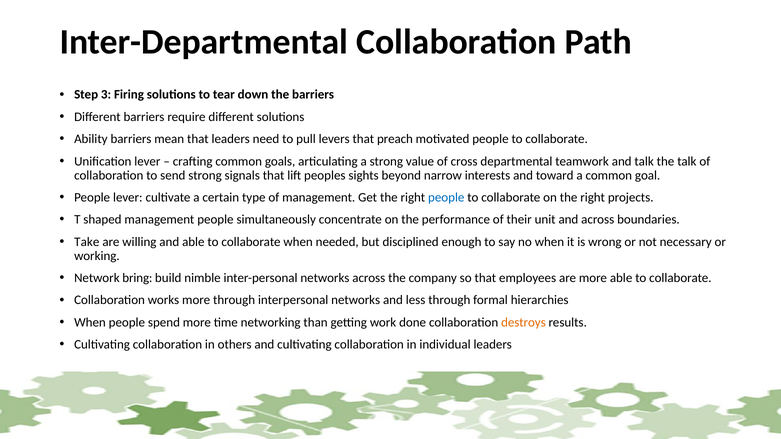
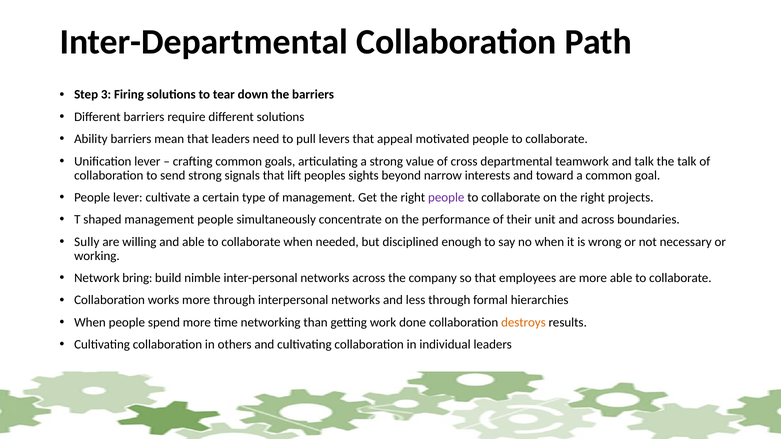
preach: preach -> appeal (395, 139)
people colour: blue -> purple (446, 198)
Take: Take -> Sully (87, 242)
